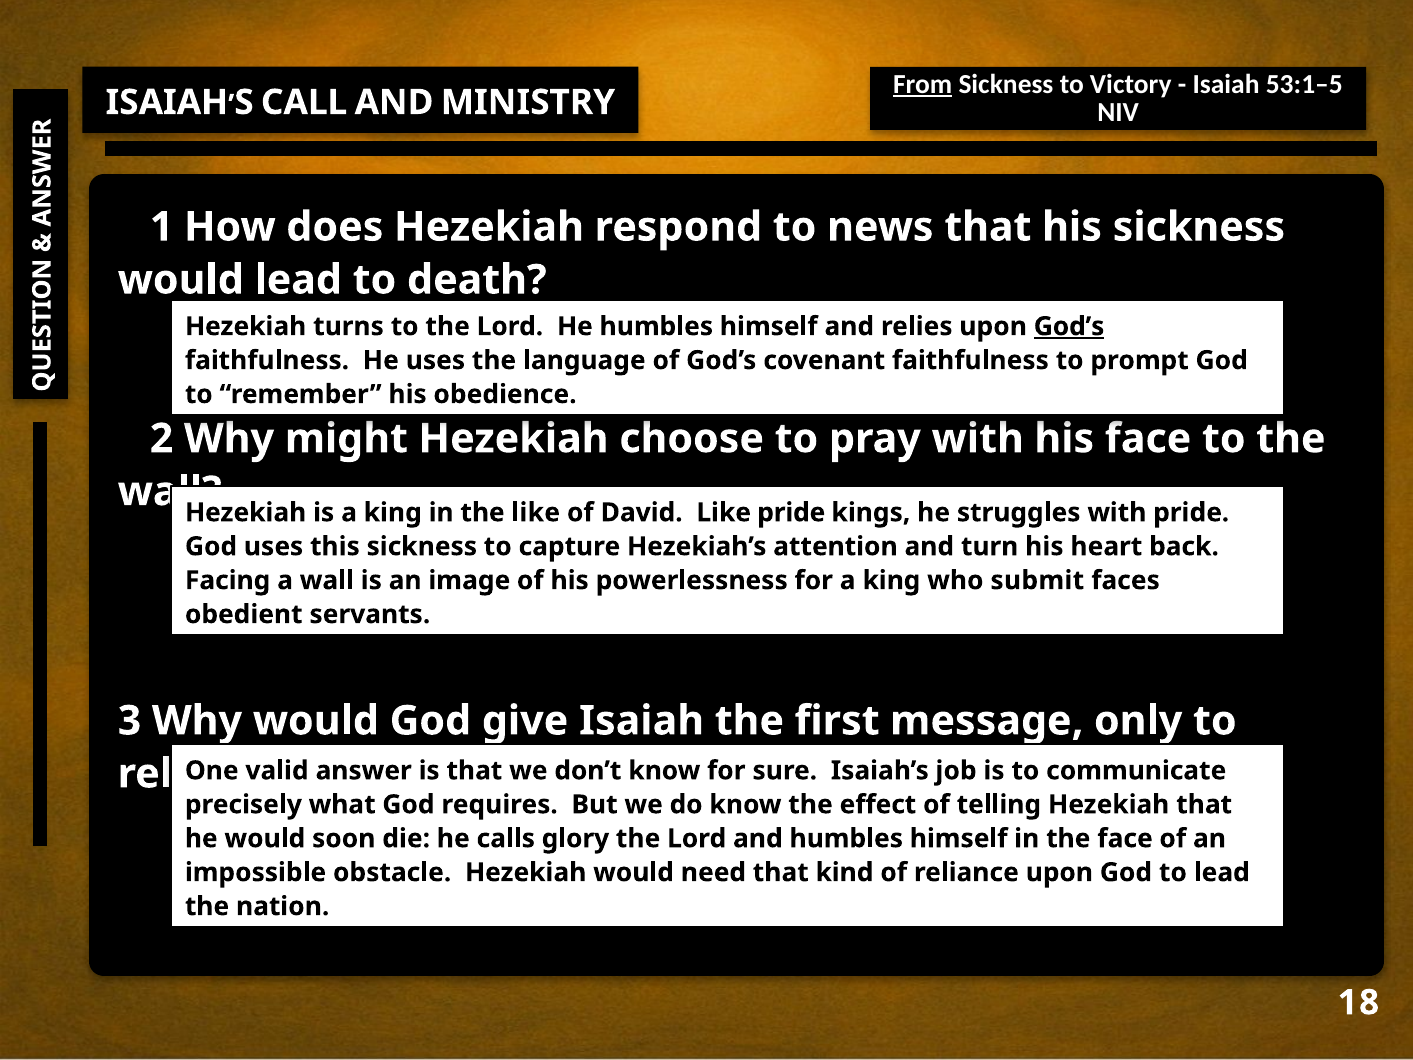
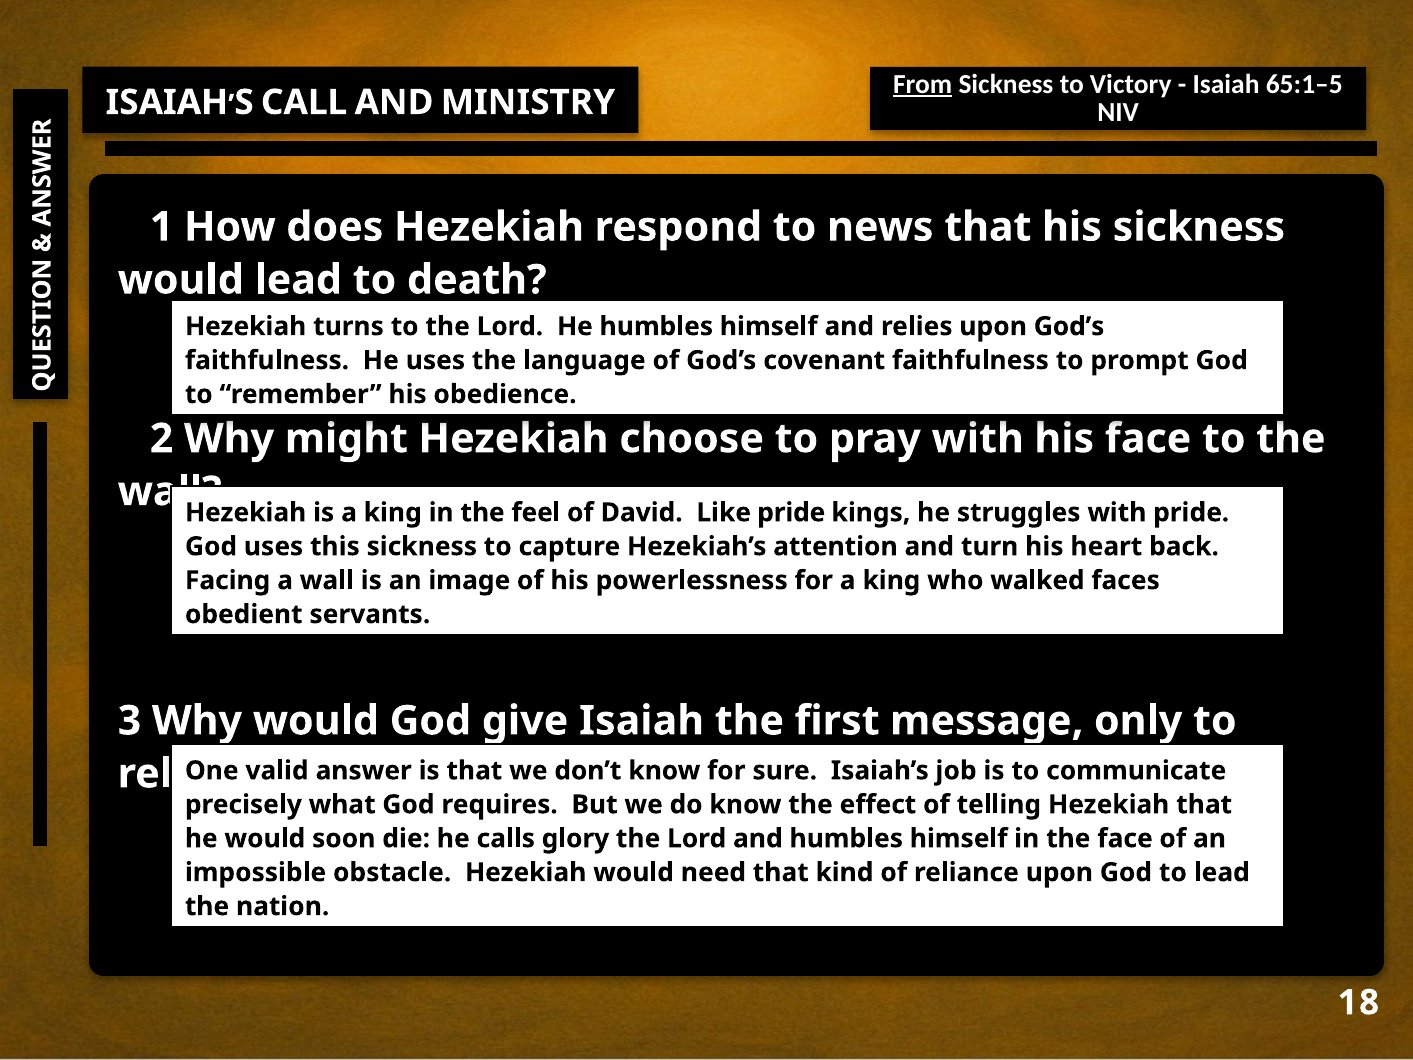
53:1–5: 53:1–5 -> 65:1–5 (1304, 84)
God’s underline: present -> none (1069, 326)
the like: like -> feel (536, 512)
submit: submit -> walked (1037, 580)
